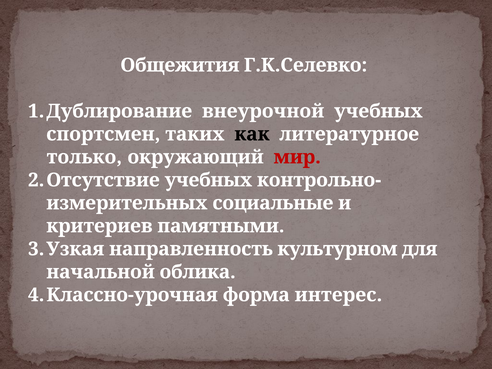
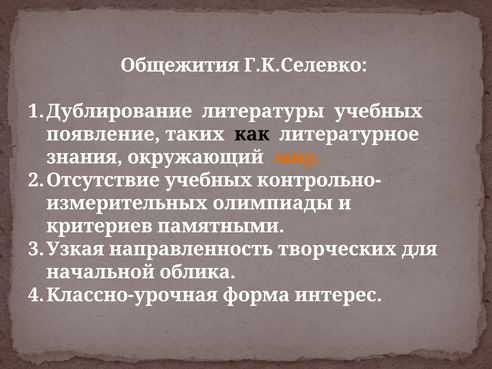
внеурочной: внеурочной -> литературы (263, 111)
спортсмен: спортсмен -> появление (103, 134)
только: только -> знания (85, 157)
мир colour: red -> orange (297, 157)
социальные: социальные -> олимпиады (273, 203)
культурном: культурном -> творческих (337, 249)
